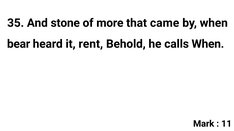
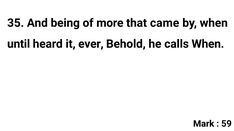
stone: stone -> being (65, 23)
bear: bear -> until (19, 44)
rent: rent -> ever (91, 44)
11: 11 -> 59 (226, 124)
